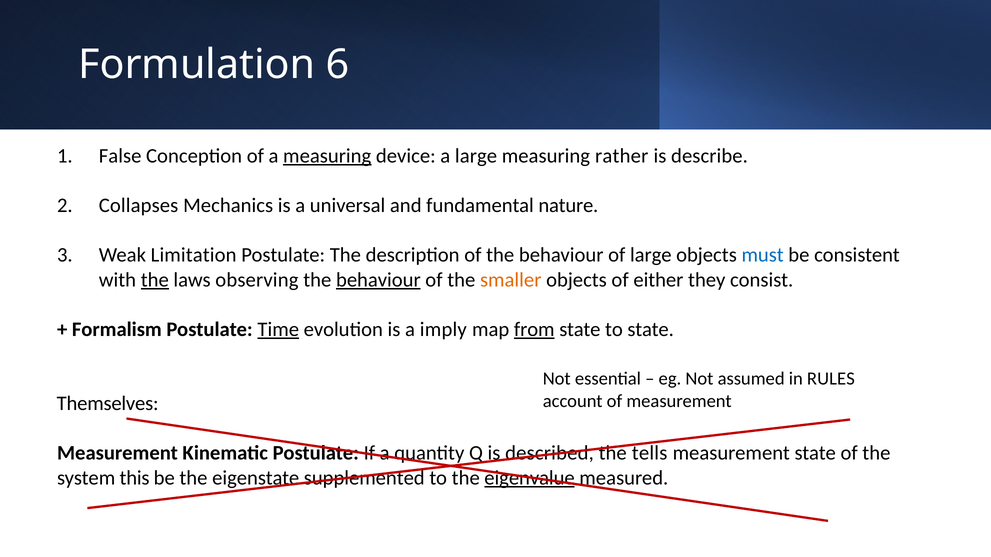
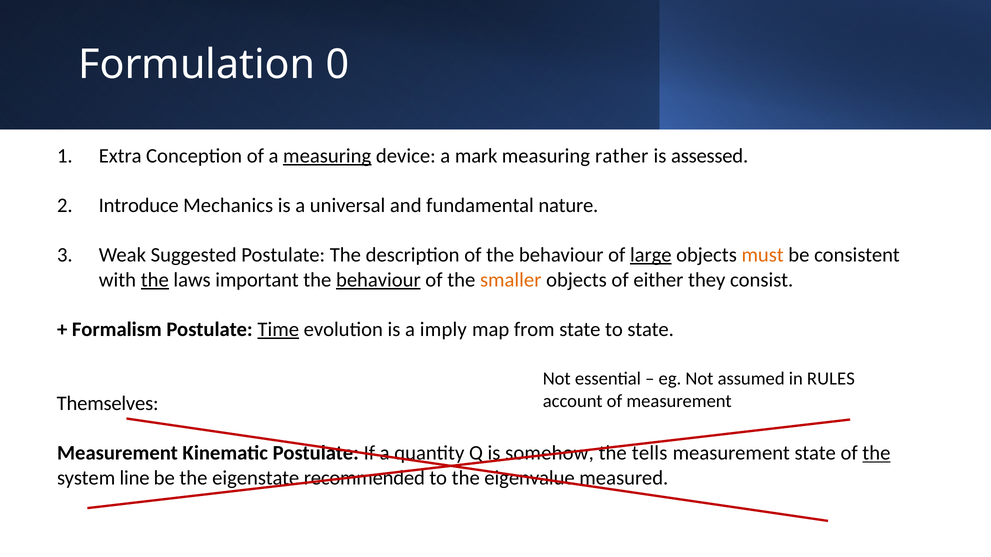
6: 6 -> 0 (338, 65)
False: False -> Extra (120, 156)
a large: large -> mark (476, 156)
describe: describe -> assessed (710, 156)
Collapses: Collapses -> Introduce (139, 206)
Limitation: Limitation -> Suggested (194, 255)
large underline: none -> present (651, 255)
must colour: blue -> orange (763, 255)
observing: observing -> important (257, 280)
from underline: present -> none (534, 330)
described: described -> somehow (549, 453)
the underline: none -> present (876, 453)
this: this -> line (135, 478)
supplemented: supplemented -> recommended (364, 478)
eigenvalue underline: present -> none (530, 478)
